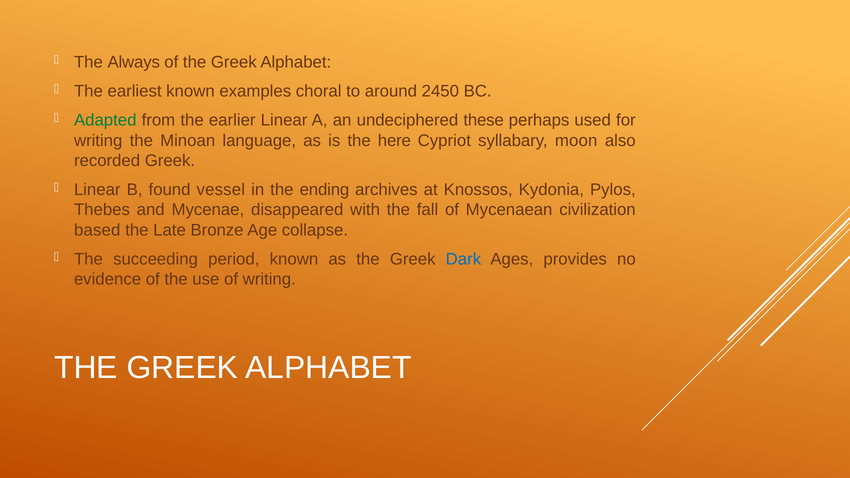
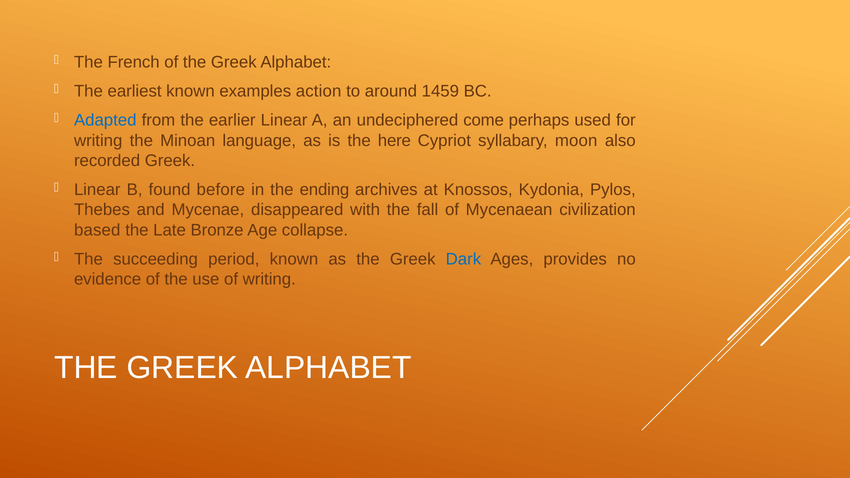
Always: Always -> French (134, 62)
choral: choral -> action (319, 91)
2450: 2450 -> 1459 (440, 91)
Adapted colour: green -> blue (105, 120)
these: these -> come (484, 120)
vessel: vessel -> before (221, 190)
